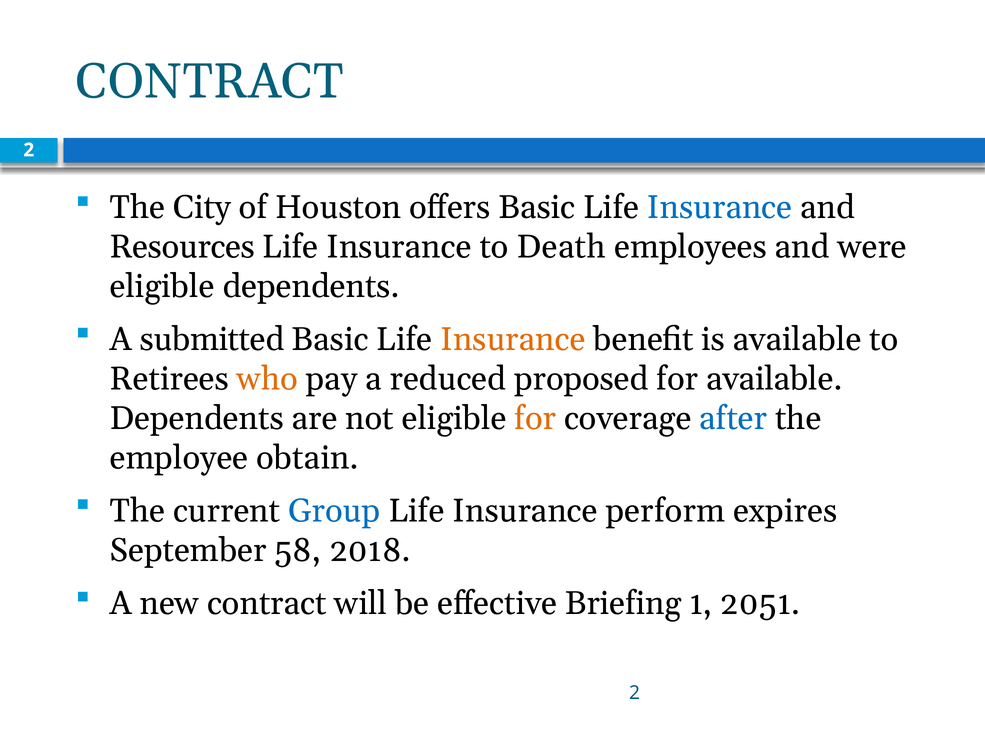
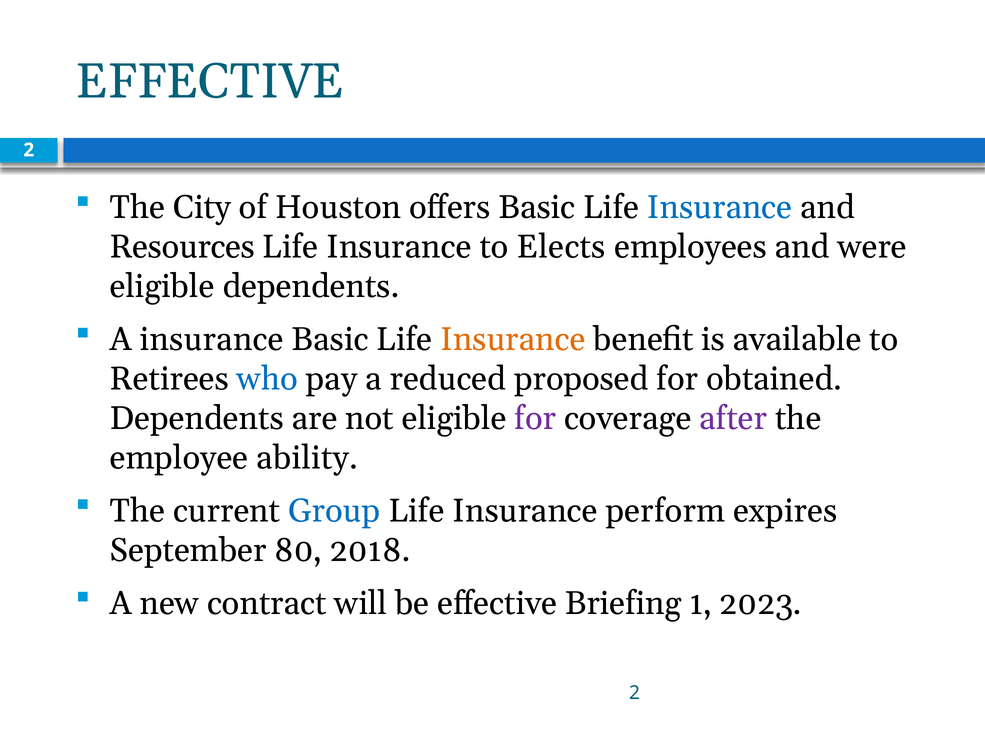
CONTRACT: CONTRACT -> EFFECTIVE (210, 81)
Death: Death -> Elects (561, 247)
A submitted: submitted -> insurance (212, 339)
who colour: orange -> blue (267, 379)
for available: available -> obtained (774, 379)
for colour: orange -> purple (535, 418)
after colour: blue -> purple (733, 418)
obtain: obtain -> ability (307, 458)
58: 58 -> 80 (298, 550)
2051: 2051 -> 2023 (761, 603)
